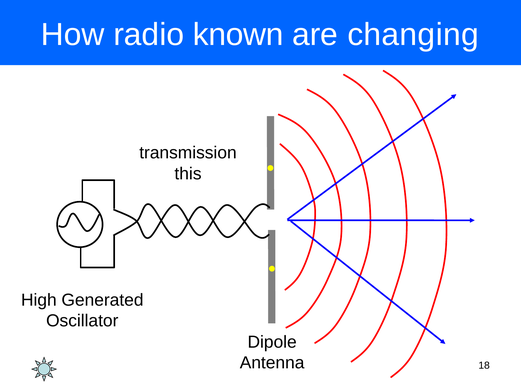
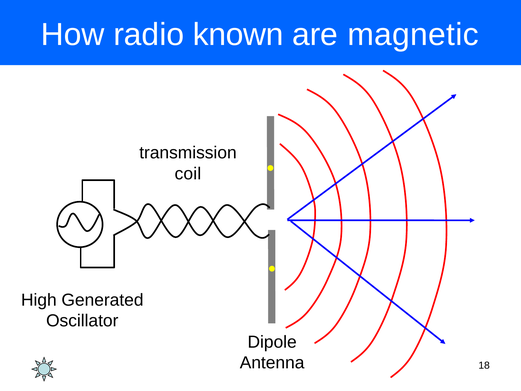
changing: changing -> magnetic (413, 35)
this: this -> coil (188, 174)
